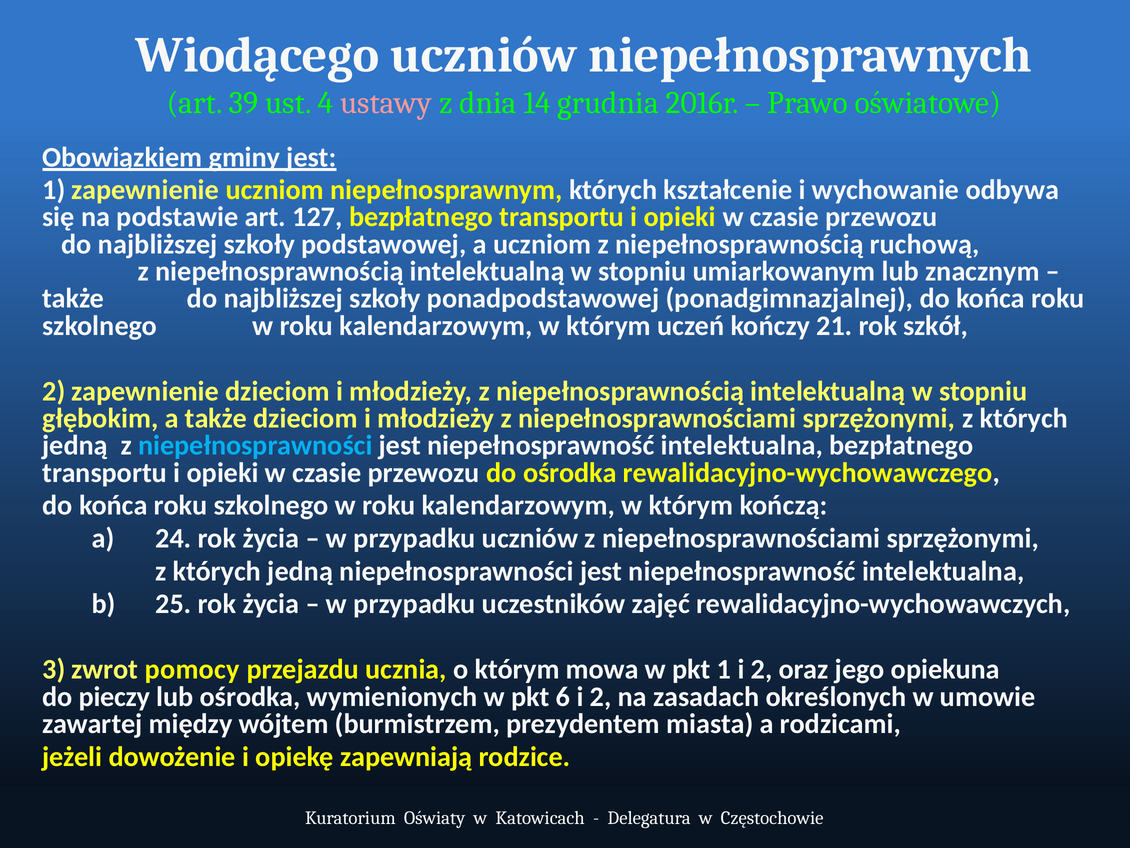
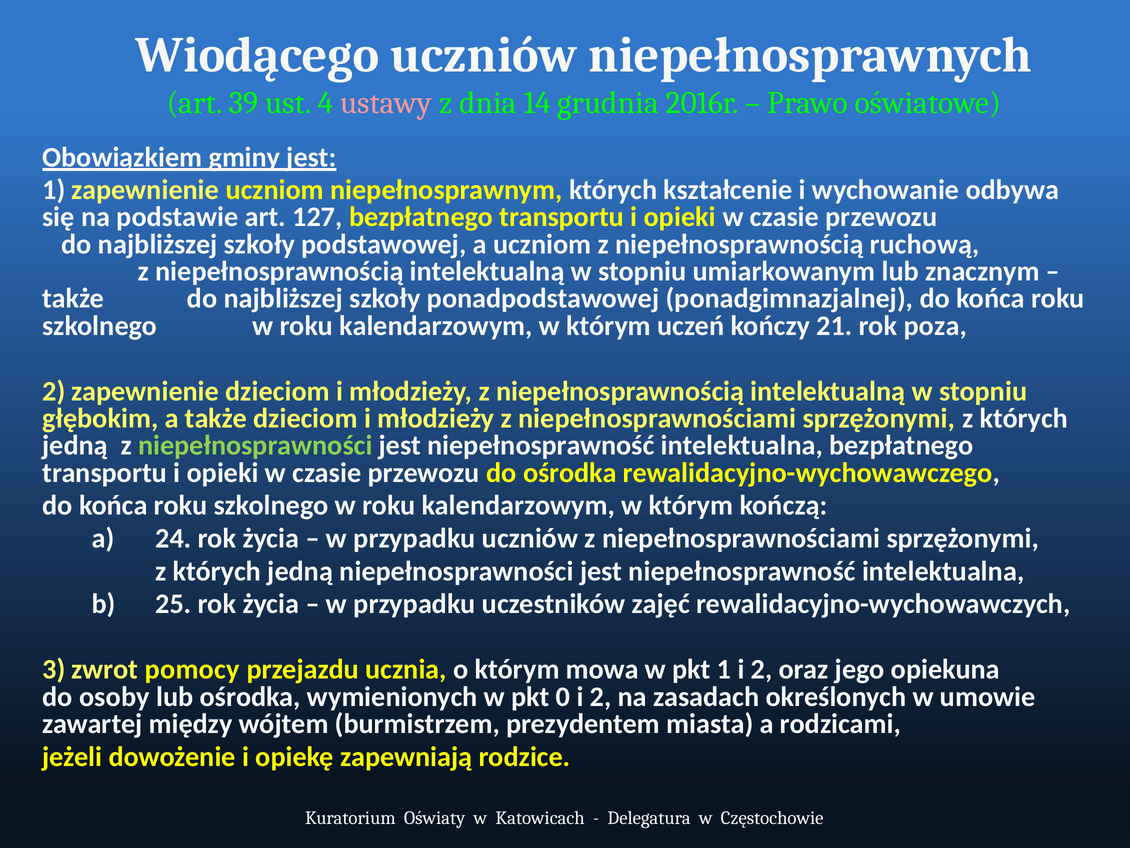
szkół: szkół -> poza (935, 326)
niepełnosprawności colour: light blue -> light green (255, 445)
pieczy: pieczy -> osoby (114, 696)
6: 6 -> 0 (563, 696)
